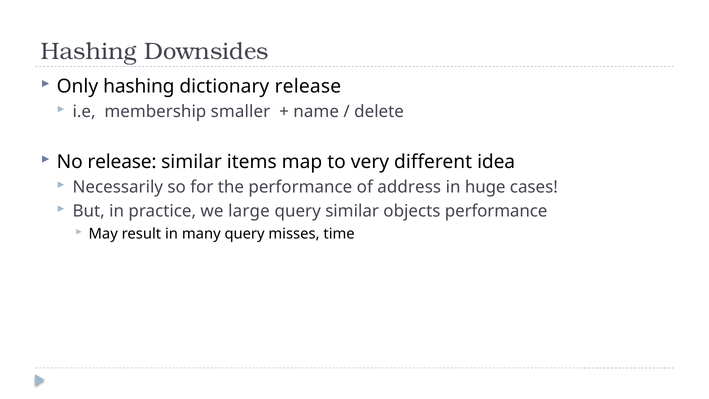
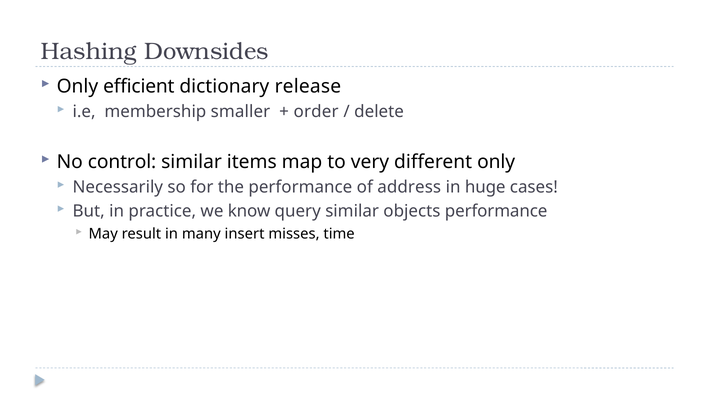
Only hashing: hashing -> efficient (139, 86)
name: name -> order (316, 112)
No release: release -> control (122, 162)
different idea: idea -> only (496, 162)
large: large -> know (249, 211)
many query: query -> insert (245, 234)
